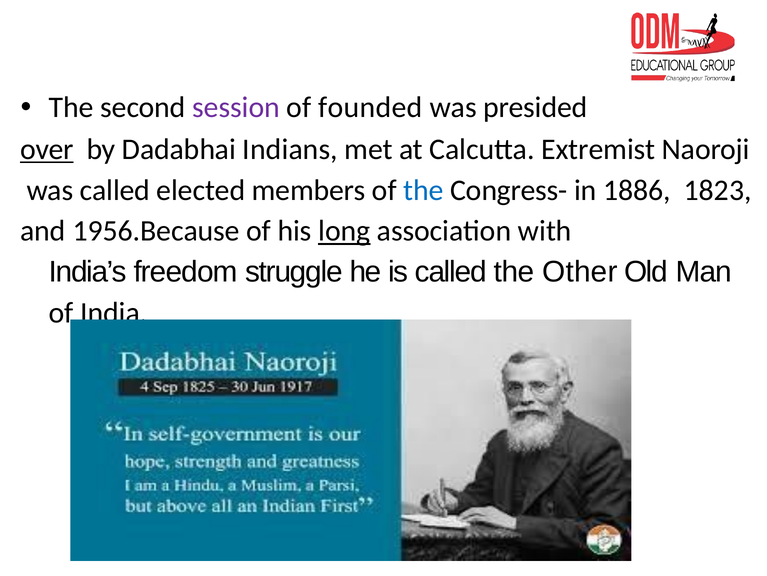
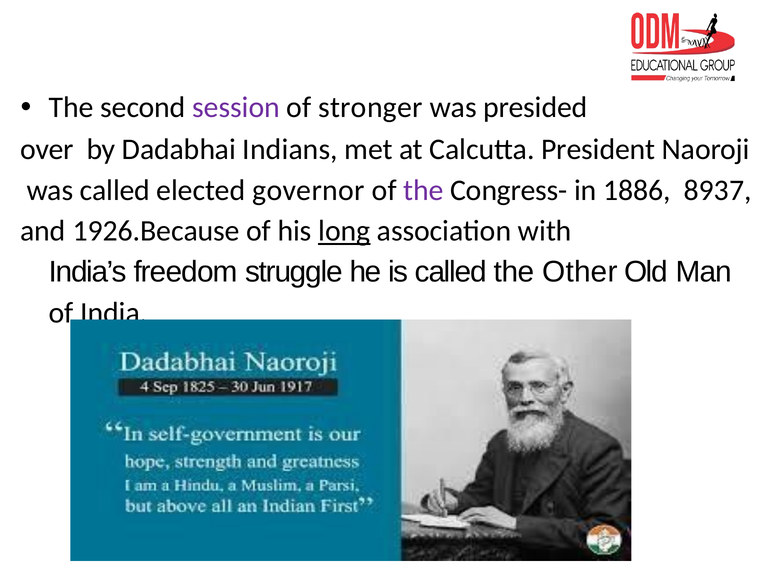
founded: founded -> stronger (370, 107)
over underline: present -> none (47, 149)
Extremist: Extremist -> President (598, 149)
members: members -> governor (308, 190)
the colour: blue -> purple (423, 190)
1823: 1823 -> 8937 (718, 190)
1956.Because: 1956.Because -> 1926.Because (156, 231)
